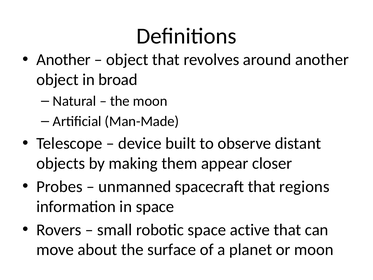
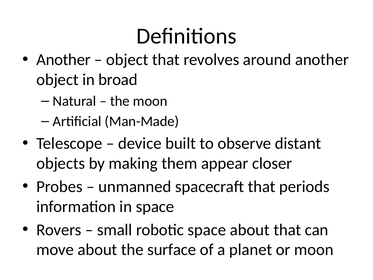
regions: regions -> periods (304, 186)
space active: active -> about (250, 230)
